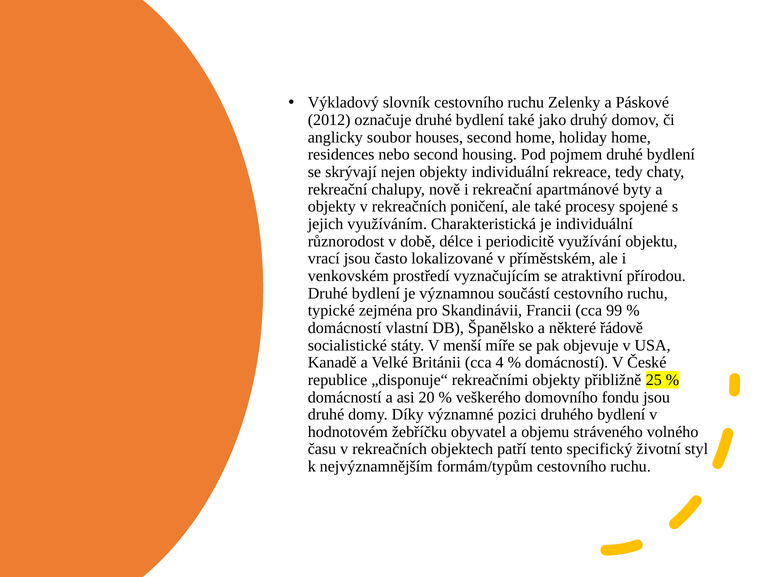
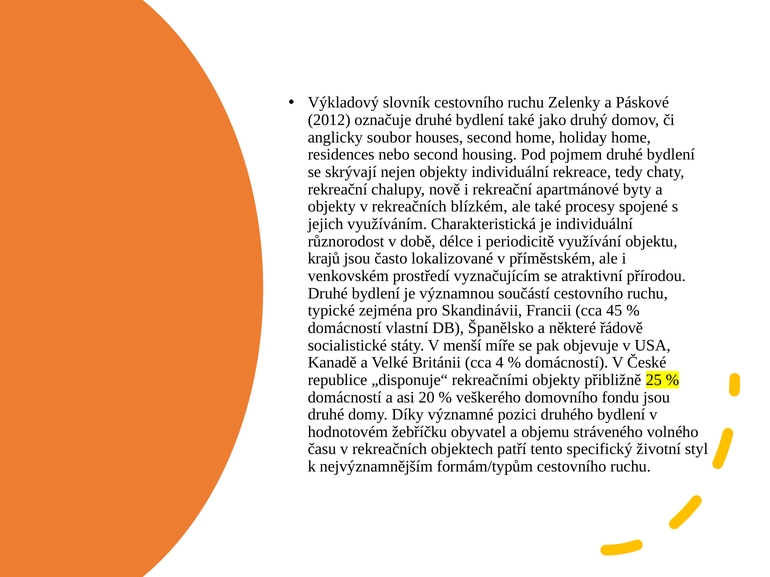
poničení: poničení -> blízkém (479, 207)
vrací: vrací -> krajů (324, 259)
99: 99 -> 45 (614, 311)
